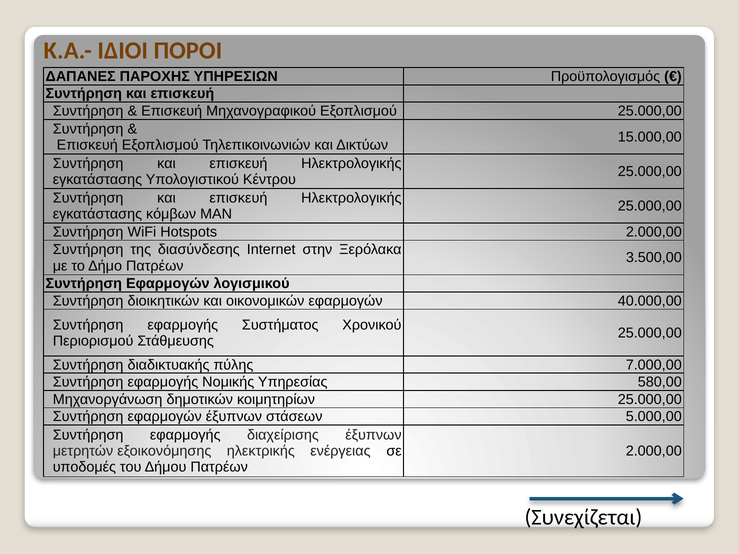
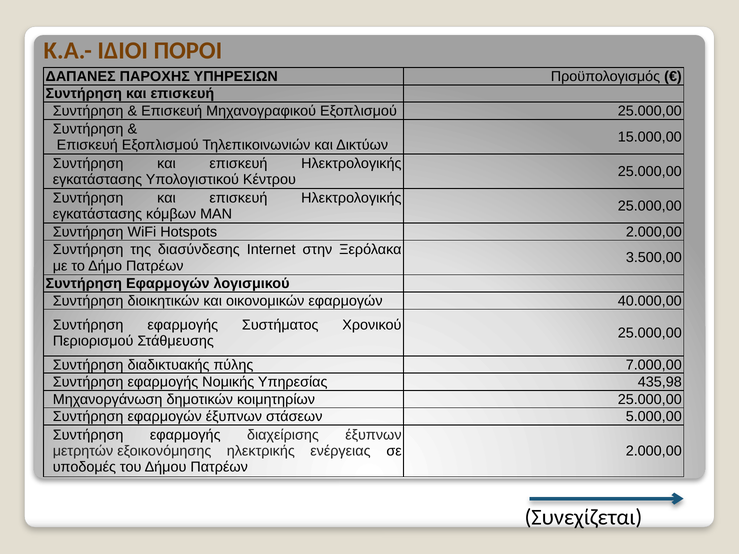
580,00: 580,00 -> 435,98 (660, 382)
